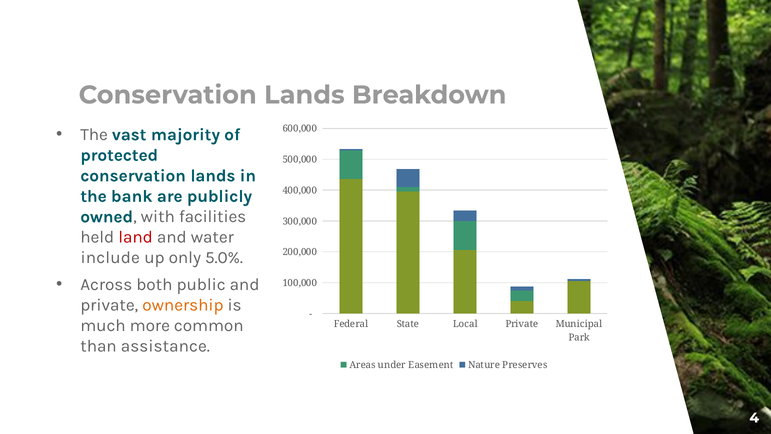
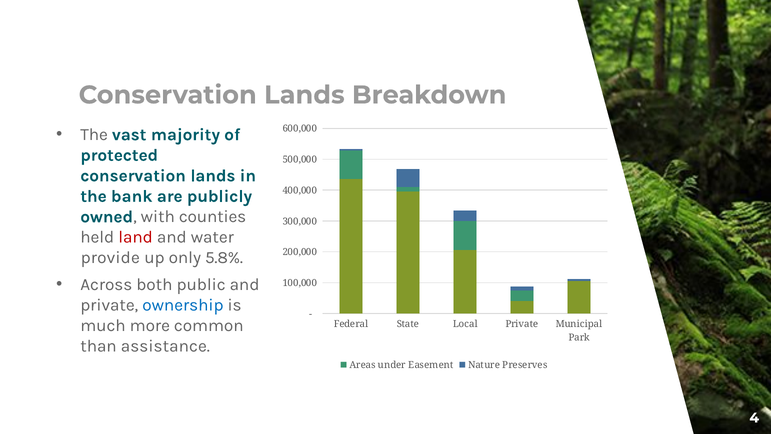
facilities: facilities -> counties (213, 217)
include: include -> provide (110, 258)
5.0%: 5.0% -> 5.8% (224, 258)
ownership colour: orange -> blue (183, 305)
